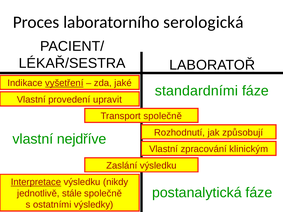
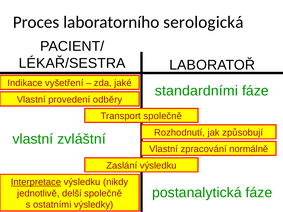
vyšetření underline: present -> none (64, 83)
upravit: upravit -> odběry (108, 100)
nejdříve: nejdříve -> zvláštní (82, 139)
klinickým: klinickým -> normálně (249, 149)
stále: stále -> delší (72, 194)
